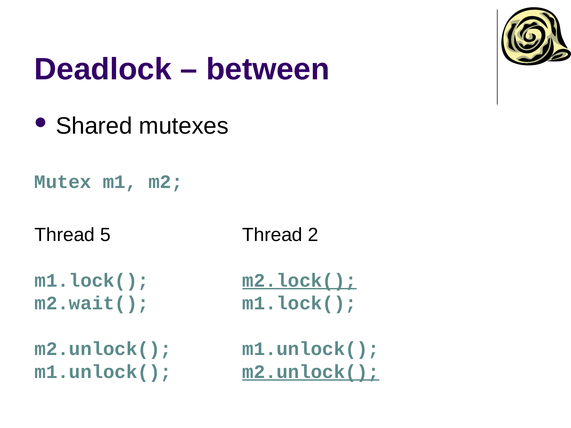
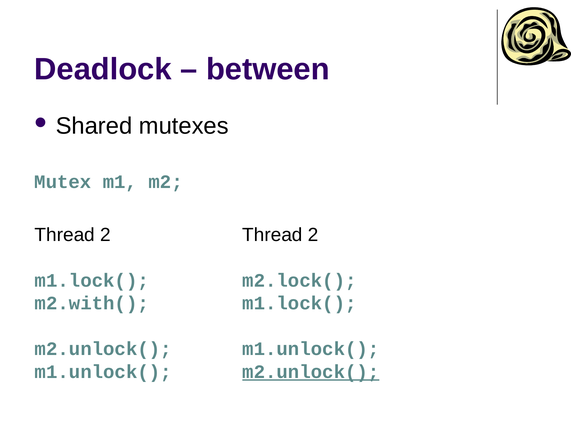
5: 5 -> 2 (105, 235)
m2.lock( underline: present -> none (299, 281)
m2.wait(: m2.wait( -> m2.with( (92, 304)
